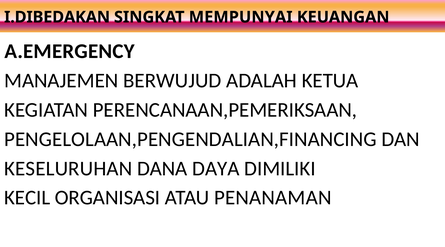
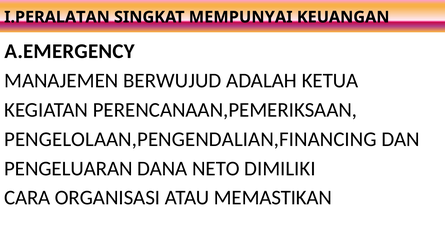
I.DIBEDAKAN: I.DIBEDAKAN -> I.PERALATAN (57, 17)
KESELURUHAN: KESELURUHAN -> PENGELUARAN (68, 169)
DAYA: DAYA -> NETO (216, 169)
KECIL: KECIL -> CARA (27, 198)
PENANAMAN: PENANAMAN -> MEMASTIKAN (273, 198)
